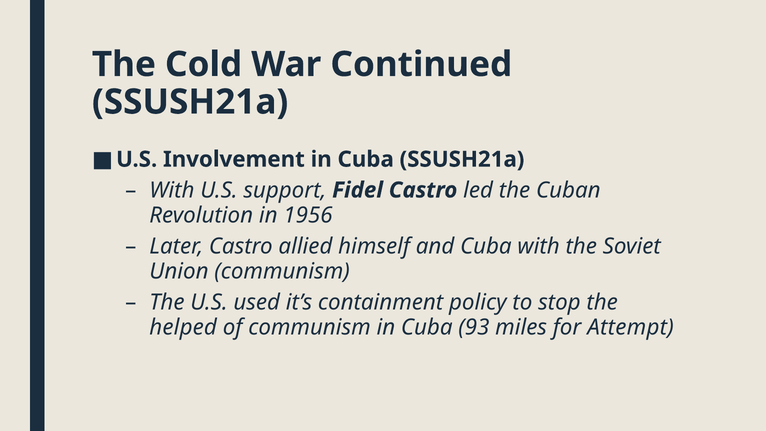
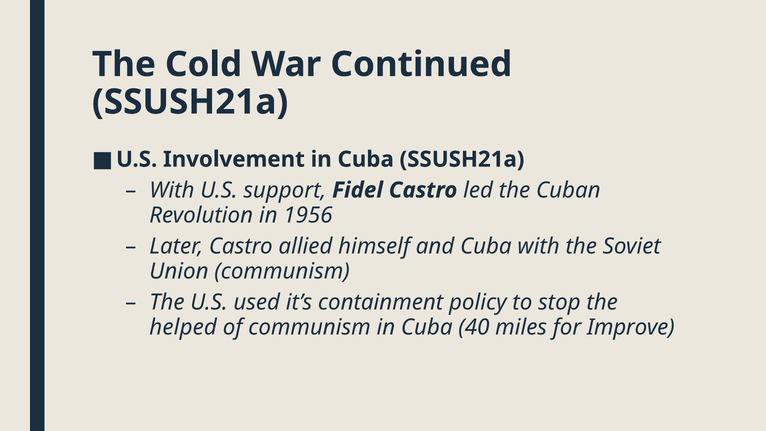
93: 93 -> 40 (474, 327)
Attempt: Attempt -> Improve (631, 327)
